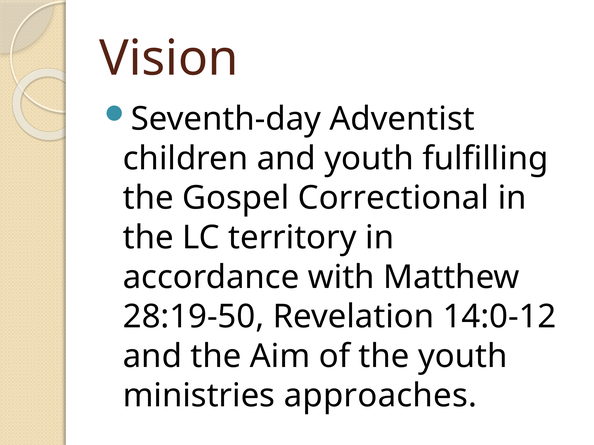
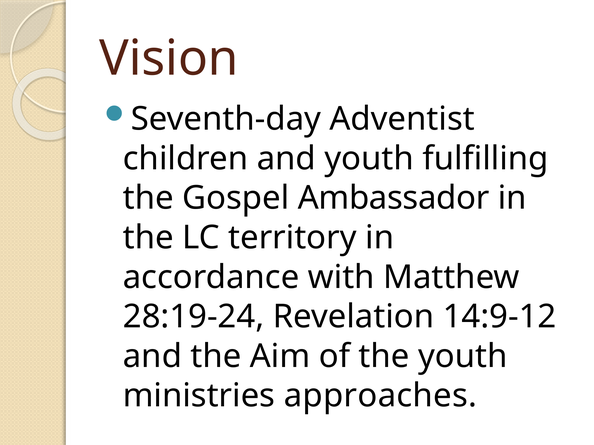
Correctional: Correctional -> Ambassador (394, 198)
28:19-50: 28:19-50 -> 28:19-24 (194, 317)
14:0-12: 14:0-12 -> 14:9-12 (500, 317)
